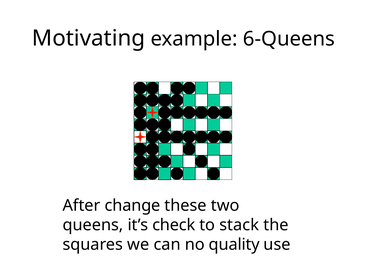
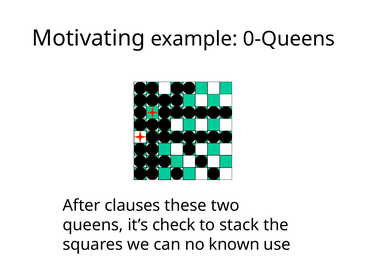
6-Queens: 6-Queens -> 0-Queens (289, 39)
change: change -> clauses (132, 206)
quality: quality -> known (234, 245)
